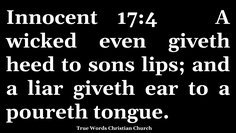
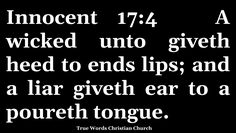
even: even -> unto (123, 41)
sons: sons -> ends (112, 65)
